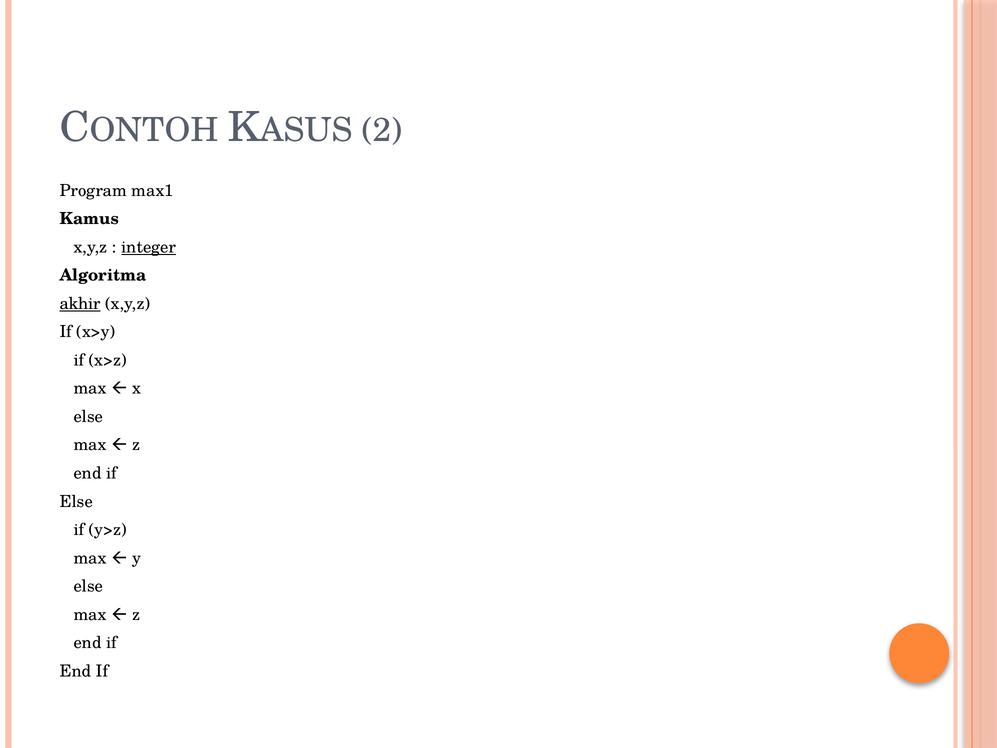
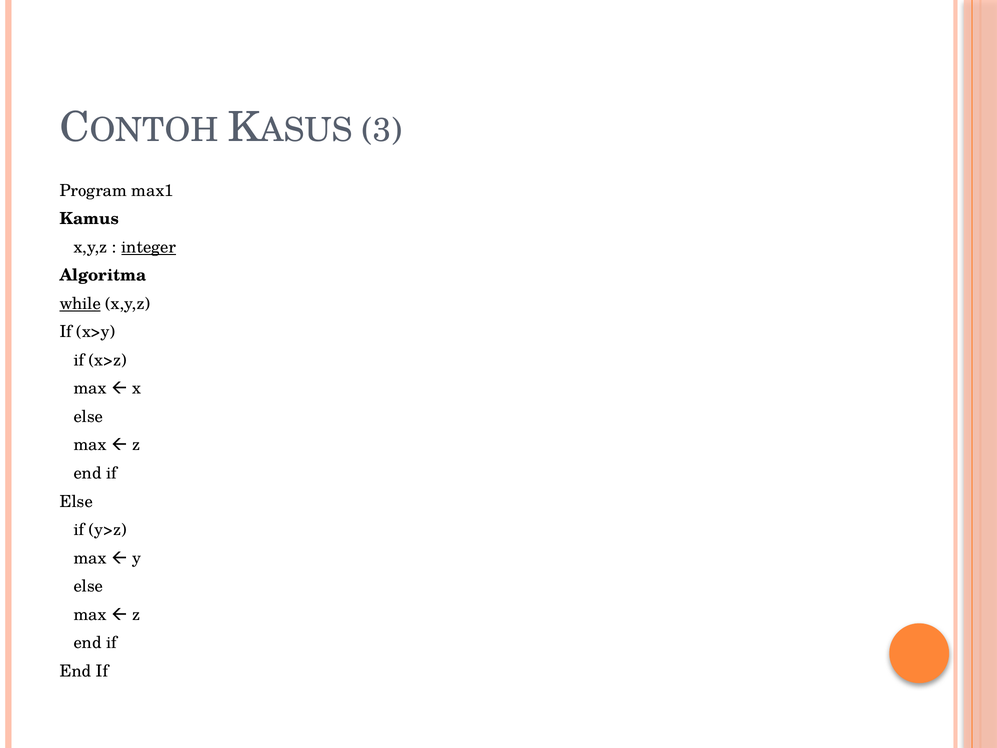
2: 2 -> 3 (382, 130)
akhir: akhir -> while (80, 304)
